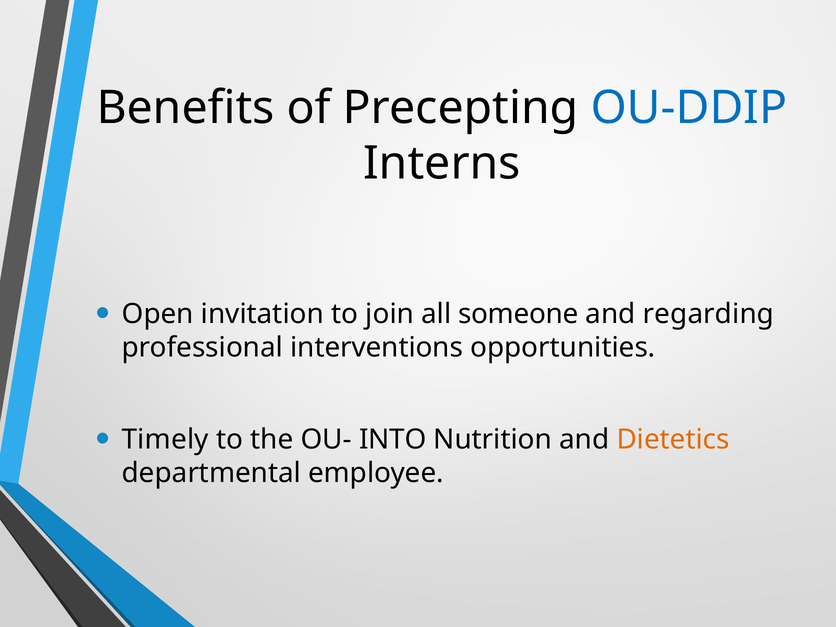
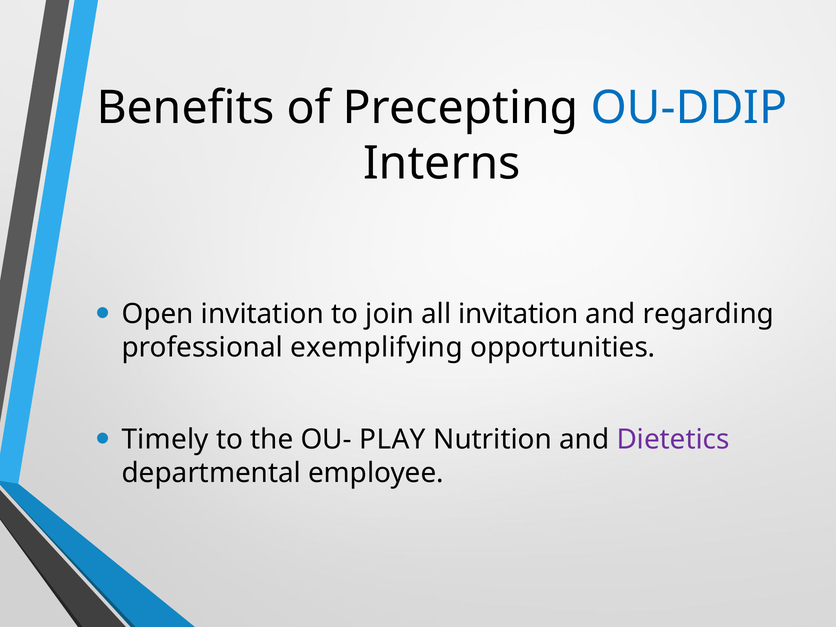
all someone: someone -> invitation (518, 314)
interventions: interventions -> exemplifying (376, 348)
INTO: INTO -> PLAY (392, 440)
Dietetics colour: orange -> purple (673, 440)
